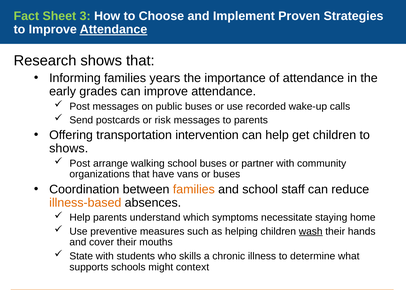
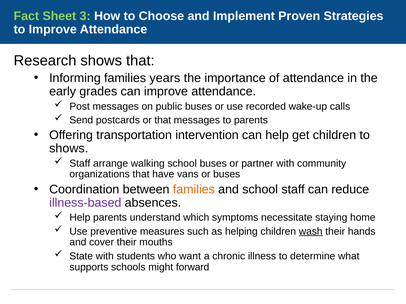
Attendance underline: present -> none (114, 30)
or risk: risk -> that (163, 120)
Post: Post -> Staff (80, 164)
illness-based colour: orange -> purple (85, 203)
skills: skills -> want (190, 256)
context: context -> forward (193, 267)
